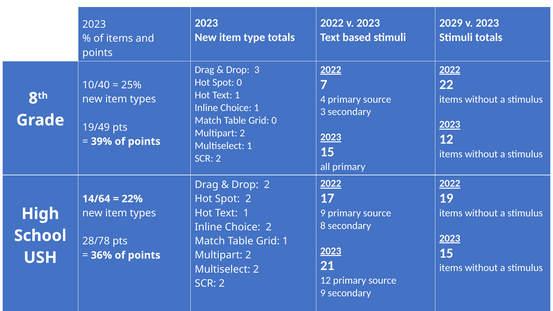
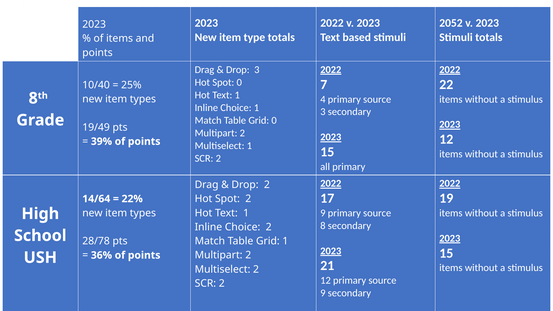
2029: 2029 -> 2052 (451, 23)
